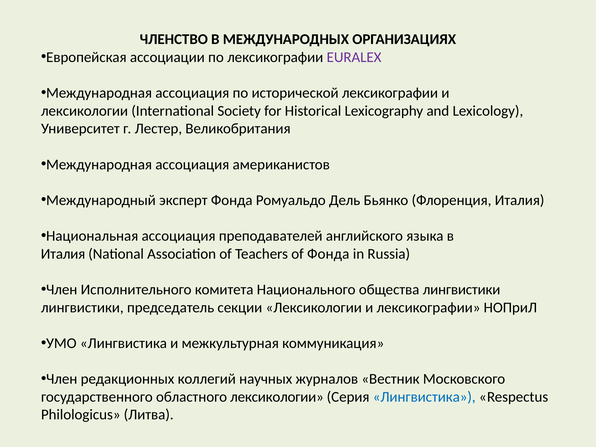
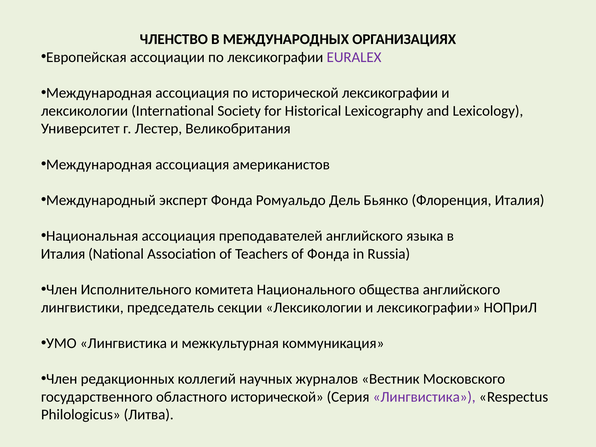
общества лингвистики: лингвистики -> английского (461, 290)
областного лексикологии: лексикологии -> исторической (277, 397)
Лингвистика colour: blue -> purple (424, 397)
